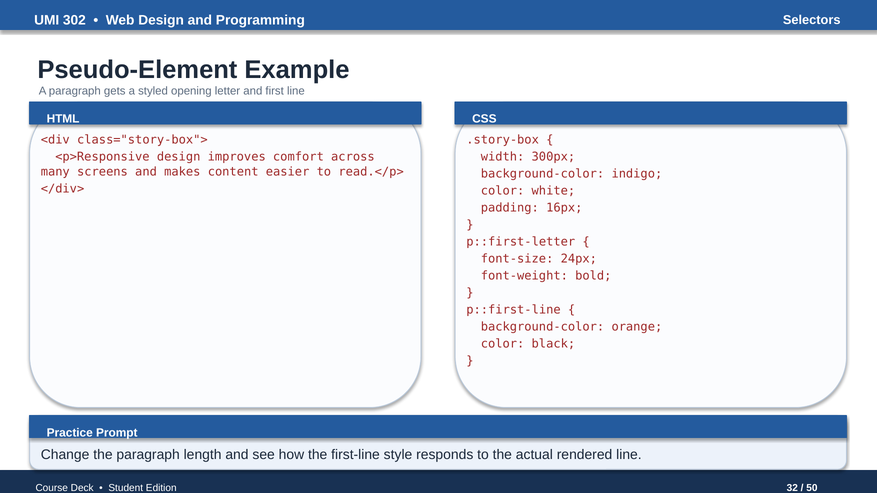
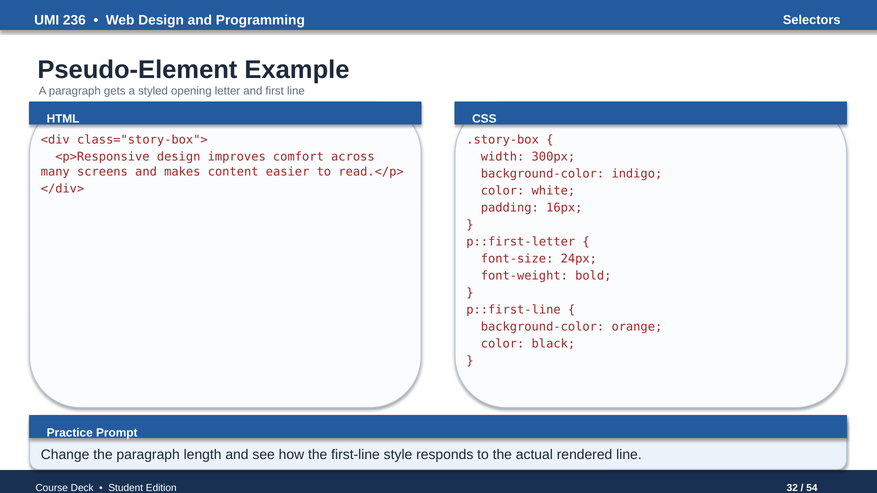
302: 302 -> 236 (74, 20)
50: 50 -> 54 (812, 488)
